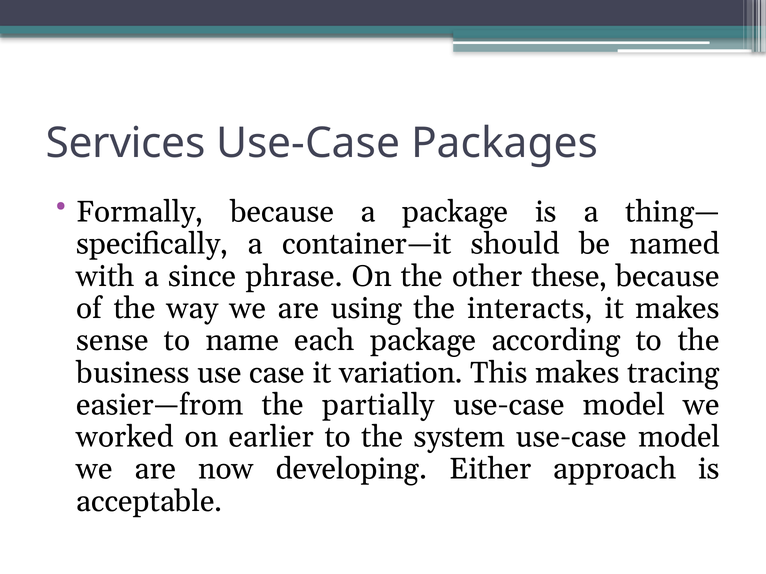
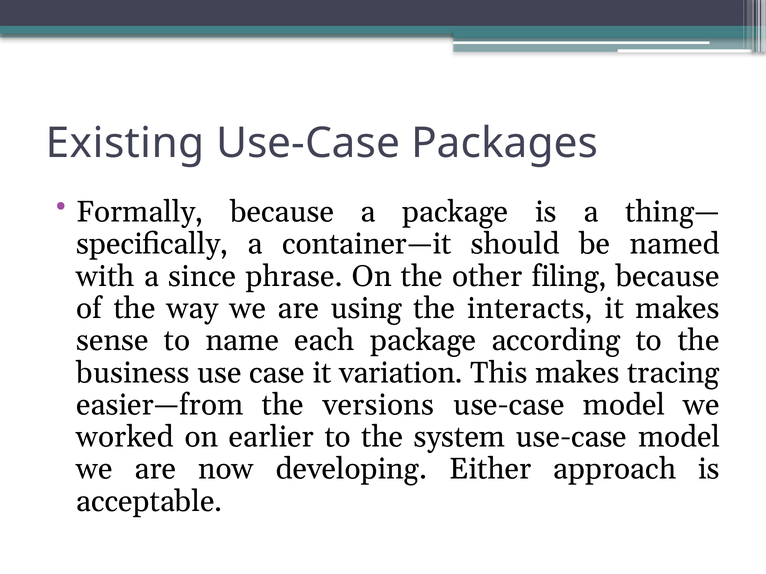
Services: Services -> Existing (125, 143)
these: these -> filing (569, 277)
partially: partially -> versions (378, 405)
